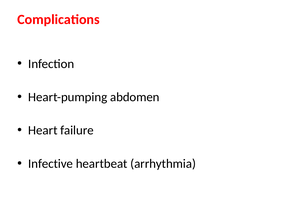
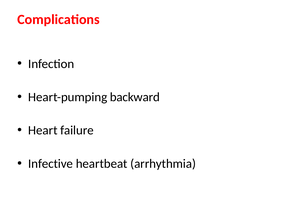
abdomen: abdomen -> backward (135, 97)
